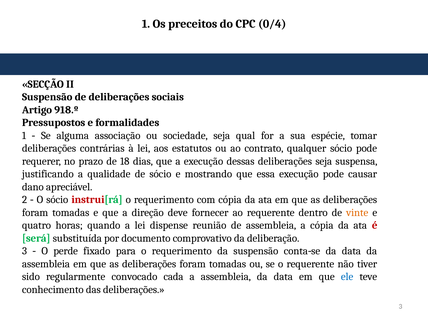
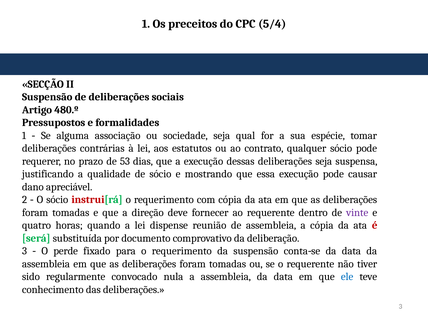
0/4: 0/4 -> 5/4 (272, 24)
918.º: 918.º -> 480.º (66, 110)
18: 18 -> 53 (125, 161)
vinte colour: orange -> purple (357, 213)
cada: cada -> nula (173, 277)
